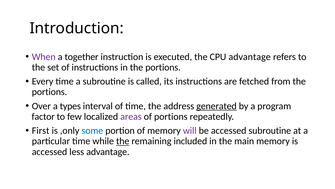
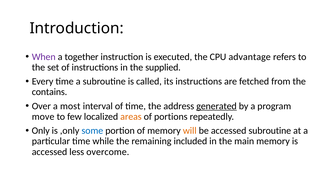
in the portions: portions -> supplied (163, 67)
portions: portions -> contains (49, 92)
types: types -> most (70, 106)
factor: factor -> move (43, 116)
areas colour: purple -> orange (131, 116)
First: First -> Only (41, 130)
will colour: purple -> orange (190, 130)
the underline: present -> none (123, 141)
less advantage: advantage -> overcome (108, 151)
